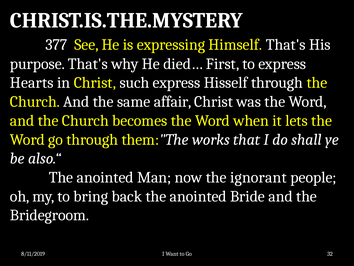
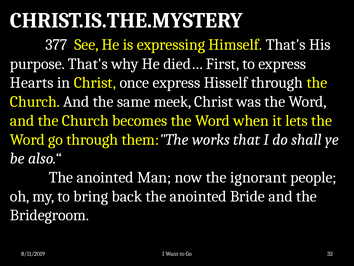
such: such -> once (134, 83)
affair: affair -> meek (173, 102)
